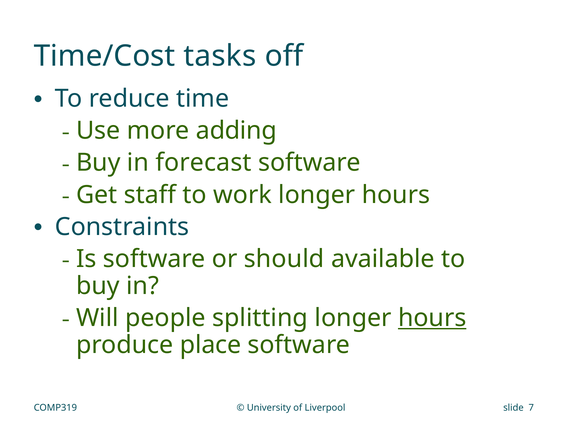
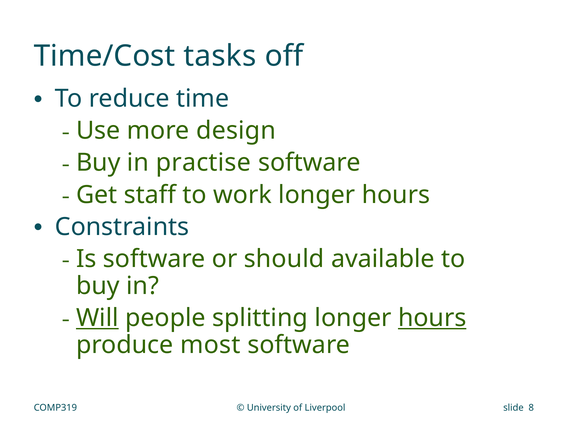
adding: adding -> design (236, 131)
forecast: forecast -> practise (203, 163)
Will underline: none -> present (97, 318)
place: place -> most (210, 345)
7: 7 -> 8 (531, 408)
